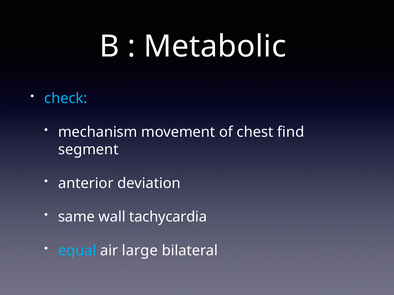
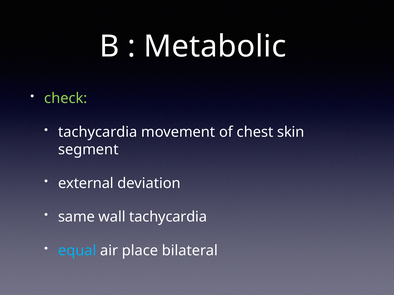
check colour: light blue -> light green (66, 99)
mechanism: mechanism -> tachycardia (98, 132)
find: find -> skin (291, 132)
anterior: anterior -> external (86, 184)
large: large -> place (140, 251)
